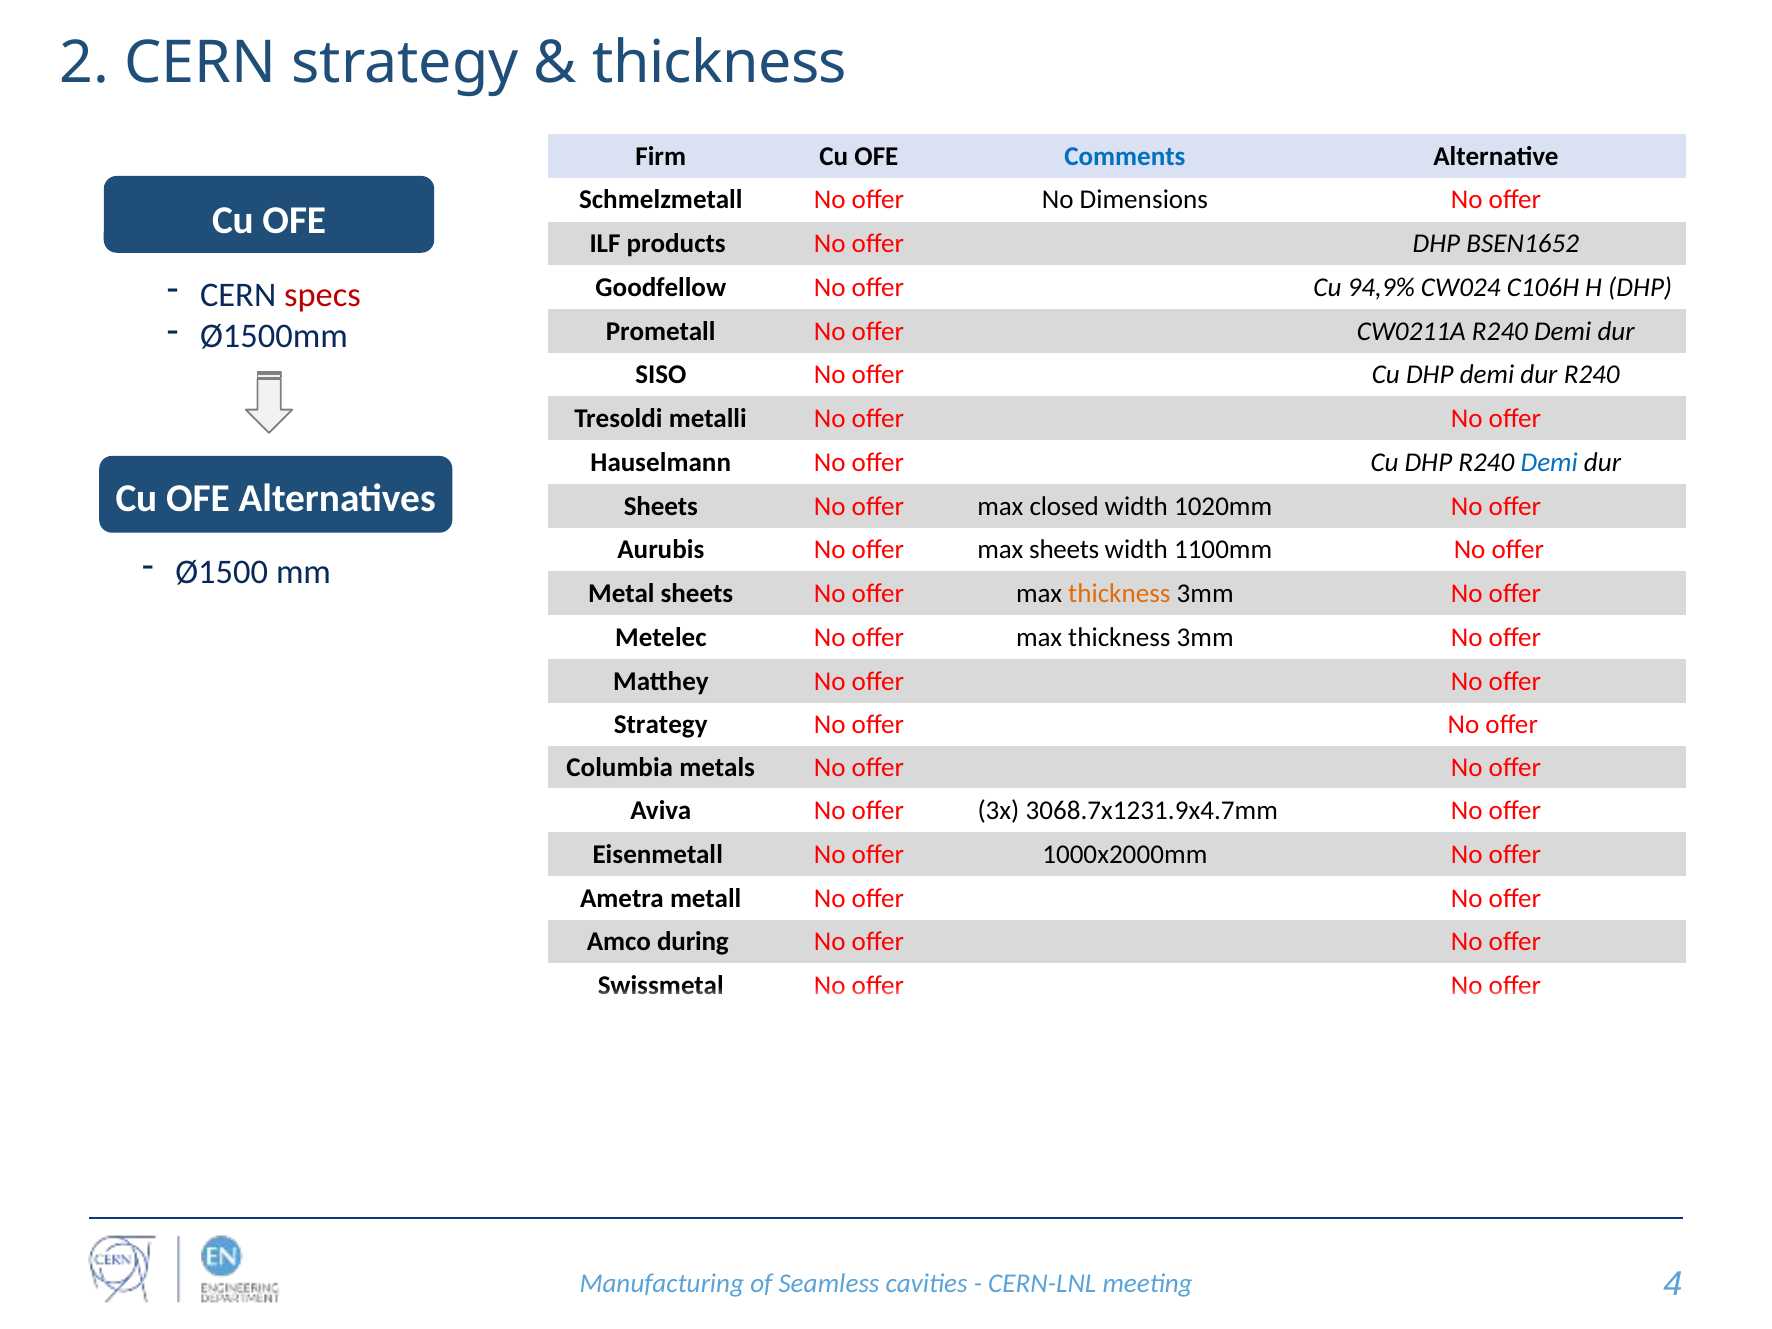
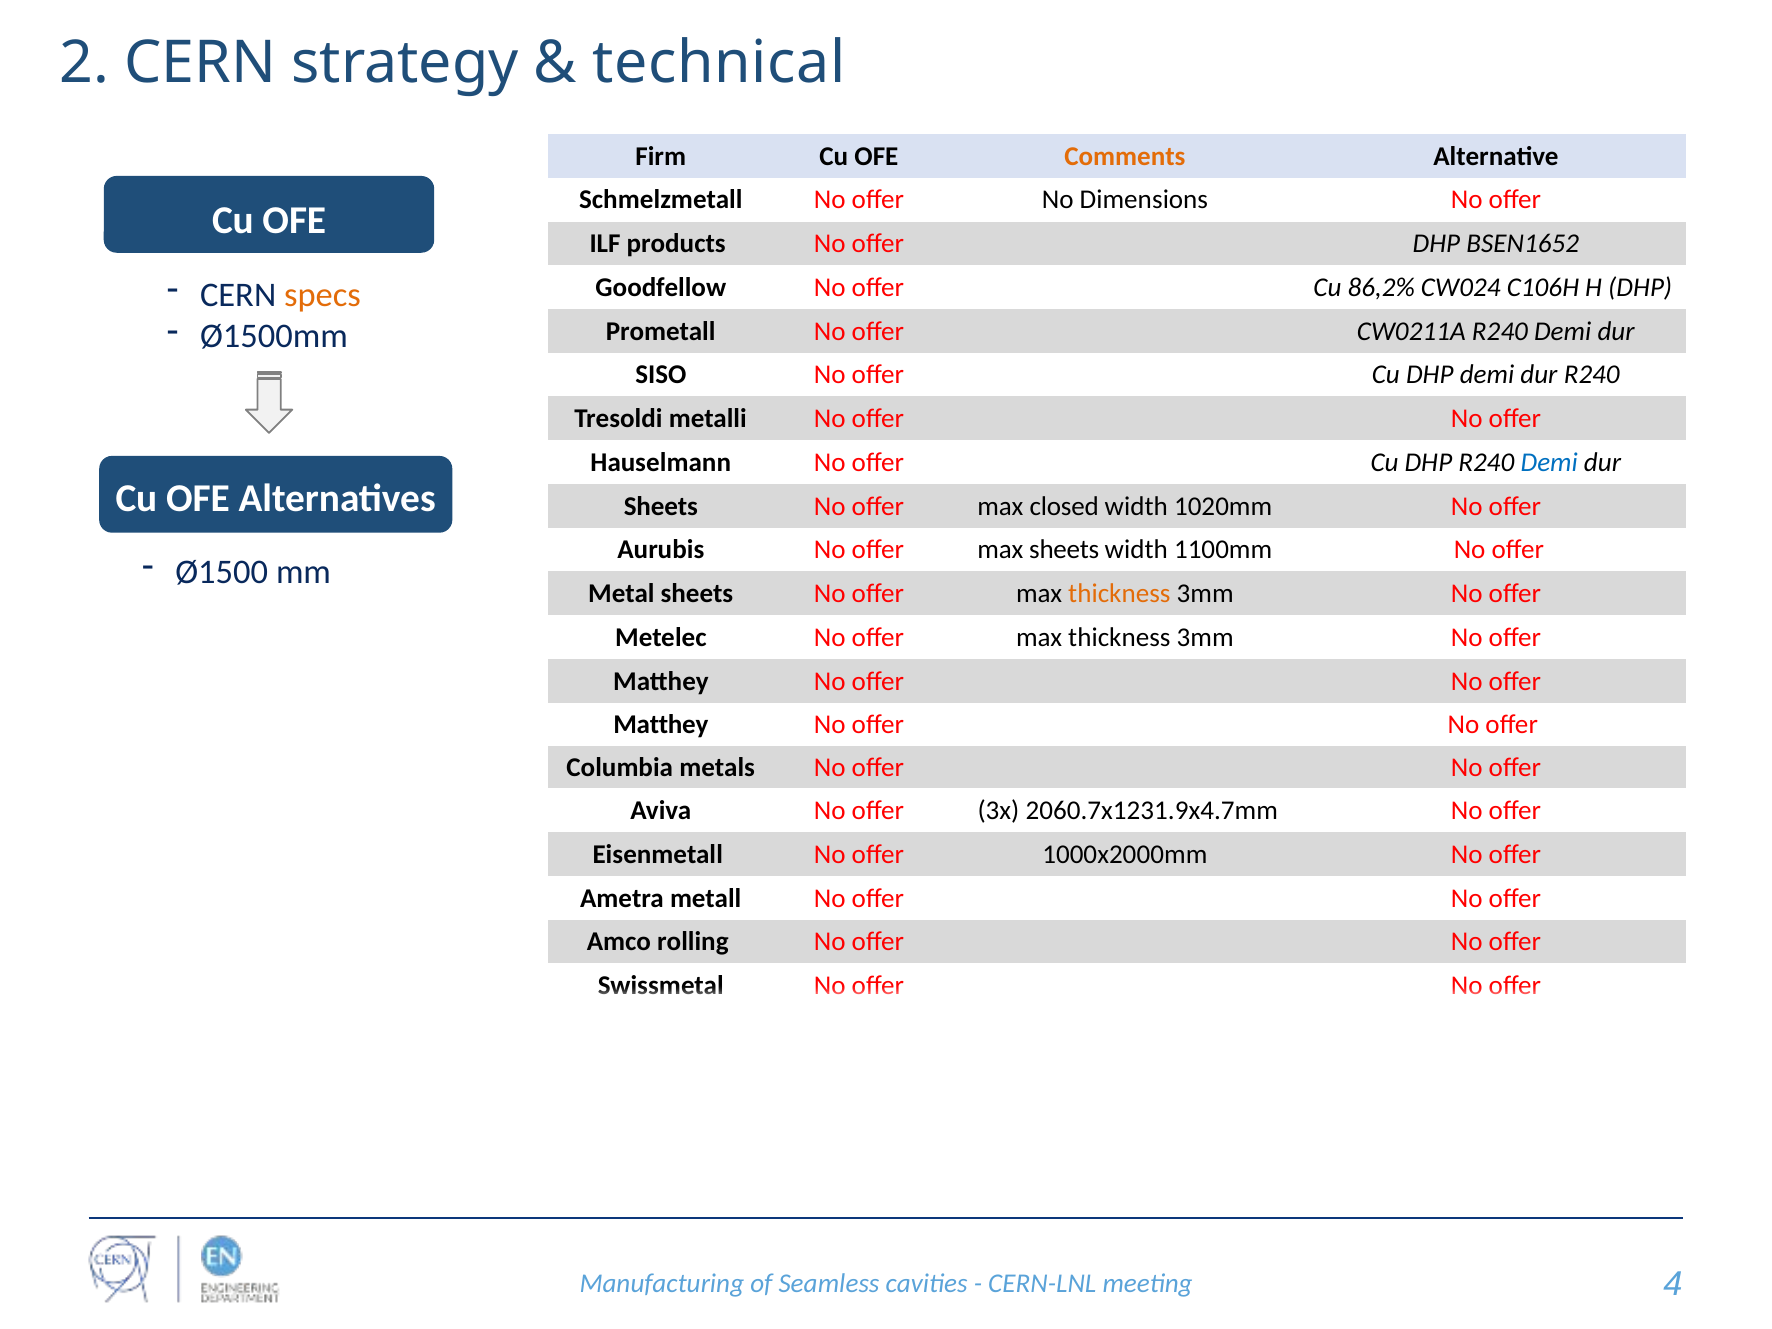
thickness: thickness -> technical (719, 63)
Comments colour: blue -> orange (1125, 156)
94,9%: 94,9% -> 86,2% (1381, 287)
specs colour: red -> orange (322, 295)
Strategy: Strategy -> Matthey (661, 725)
3068.7x1231.9x4.7mm: 3068.7x1231.9x4.7mm -> 2060.7x1231.9x4.7mm (1152, 811)
during: during -> rolling (693, 942)
